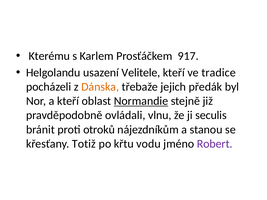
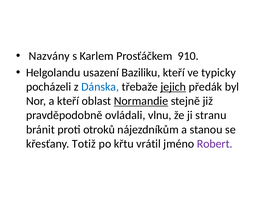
Kterému: Kterému -> Nazvány (49, 56)
917: 917 -> 910 (188, 56)
Velitele: Velitele -> Baziliku (141, 73)
tradice: tradice -> typicky (219, 73)
Dánska colour: orange -> blue (100, 87)
jejich underline: none -> present (173, 87)
seculis: seculis -> stranu (211, 115)
vodu: vodu -> vrátil (149, 144)
